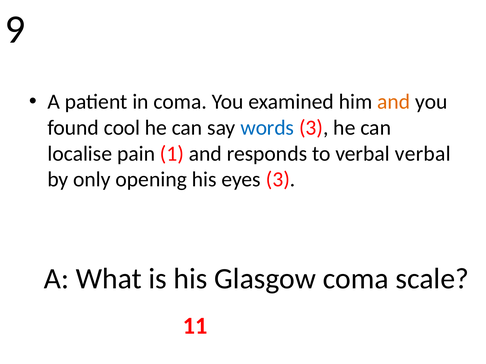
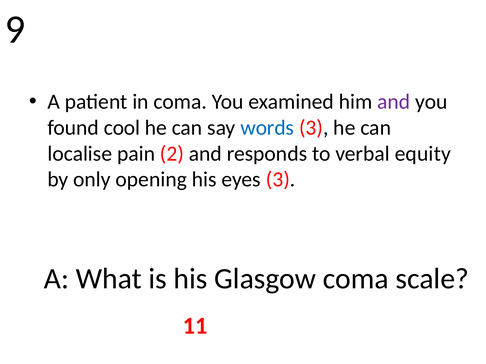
and colour: orange -> purple (394, 102)
1: 1 -> 2 (172, 154)
verbal verbal: verbal -> equity (423, 154)
